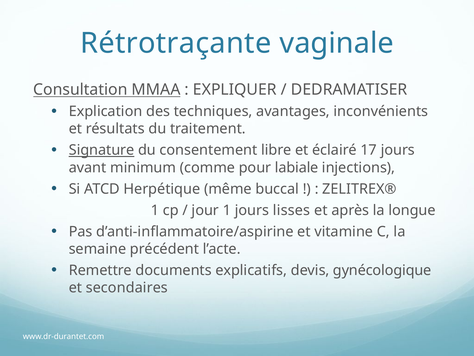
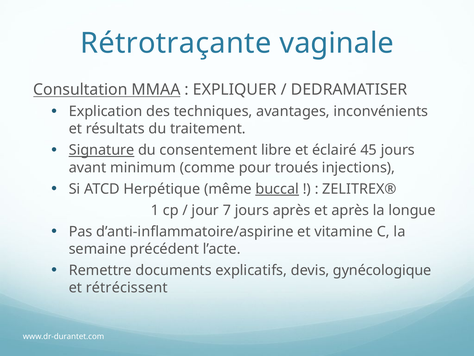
17: 17 -> 45 (369, 150)
labiale: labiale -> troués (297, 167)
buccal underline: none -> present (277, 189)
jour 1: 1 -> 7 (227, 210)
jours lisses: lisses -> après (292, 210)
secondaires: secondaires -> rétrécissent (127, 287)
